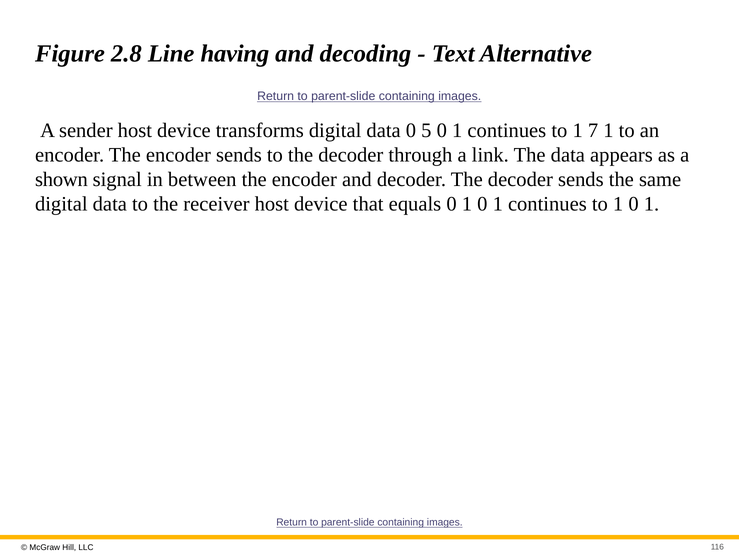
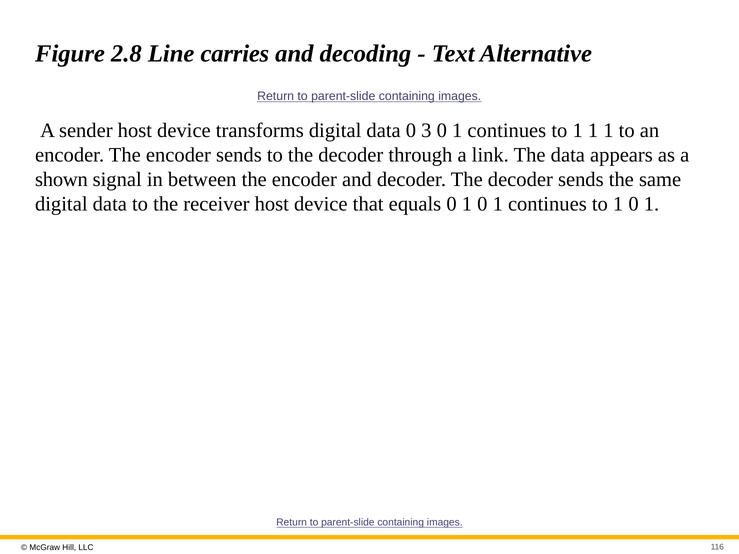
having: having -> carries (235, 54)
5: 5 -> 3 (426, 130)
to 1 7: 7 -> 1 (593, 130)
